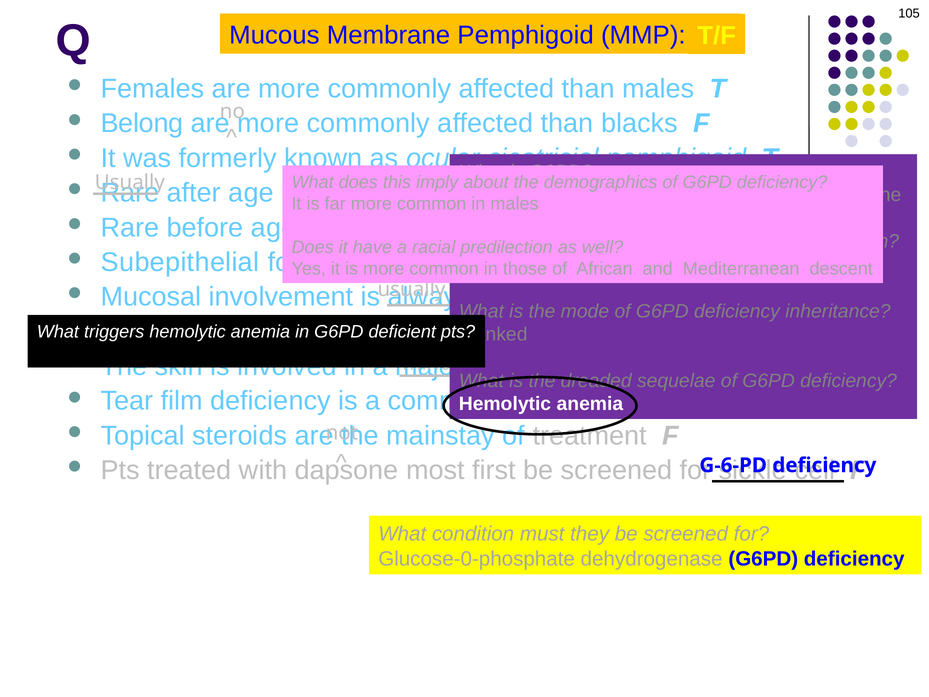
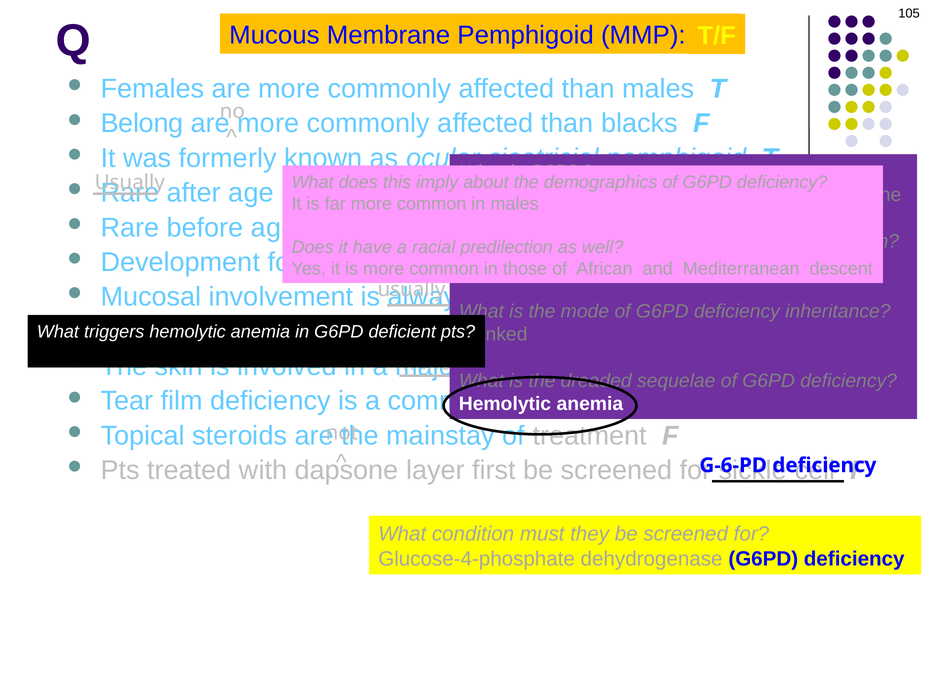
Subepithelial: Subepithelial -> Development (180, 262)
most: most -> layer (435, 470)
Glucose-0-phosphate: Glucose-0-phosphate -> Glucose-4-phosphate (477, 559)
